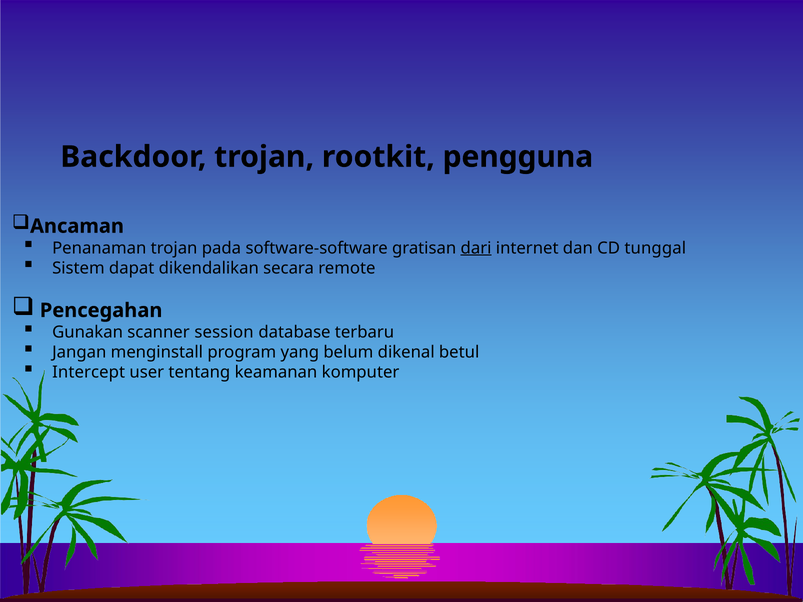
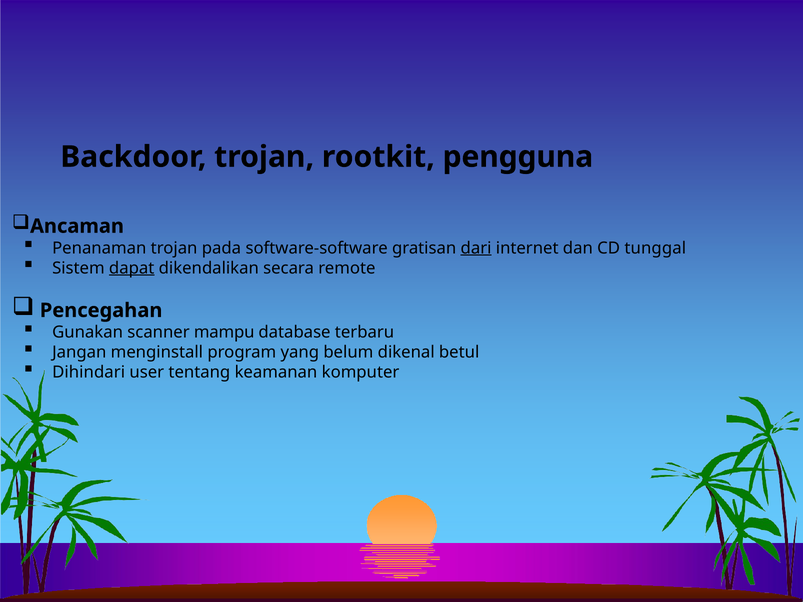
dapat underline: none -> present (132, 268)
session: session -> mampu (224, 332)
Intercept: Intercept -> Dihindari (89, 373)
